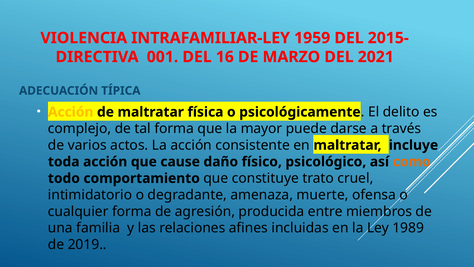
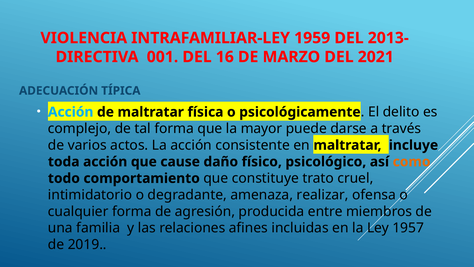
2015-: 2015- -> 2013- (388, 38)
Acción colour: yellow -> light blue (71, 112)
muerte: muerte -> realizar (323, 195)
1989: 1989 -> 1957 (408, 228)
